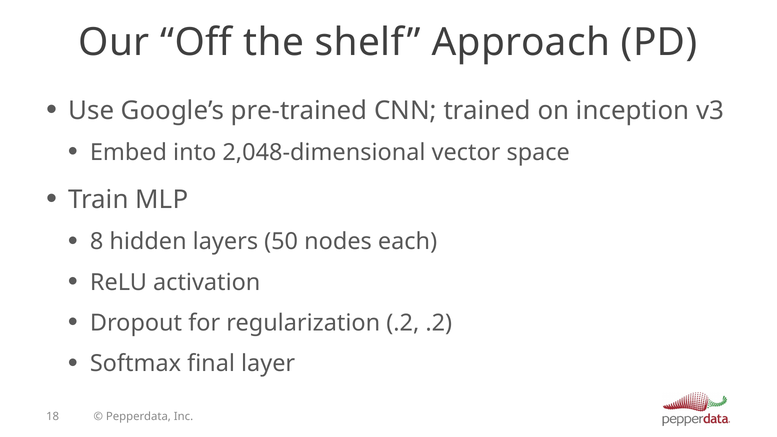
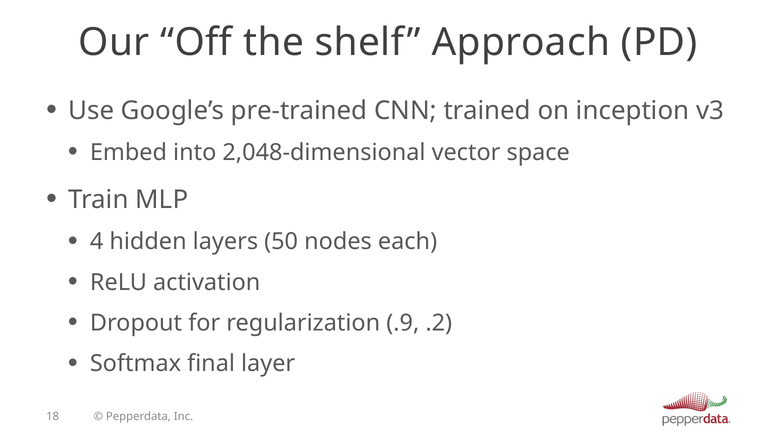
8: 8 -> 4 (97, 242)
regularization .2: .2 -> .9 (403, 323)
